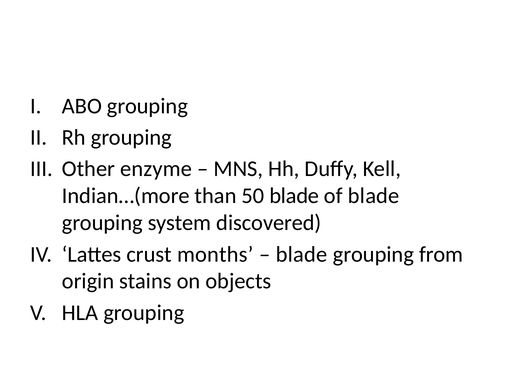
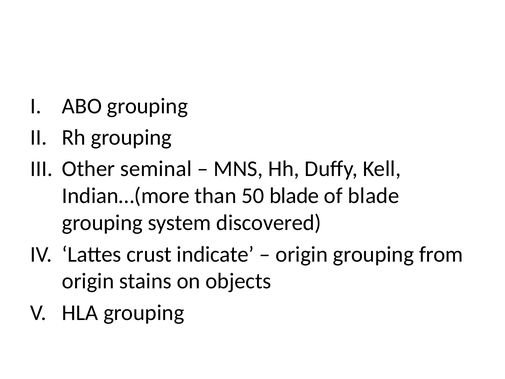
enzyme: enzyme -> seminal (156, 169)
months: months -> indicate (215, 254)
blade: blade -> origin (302, 254)
